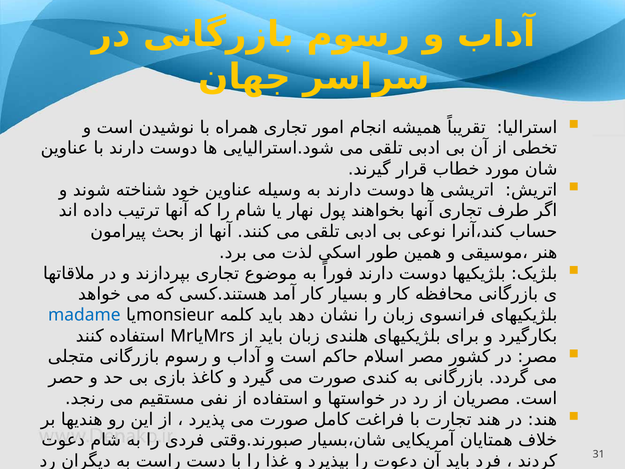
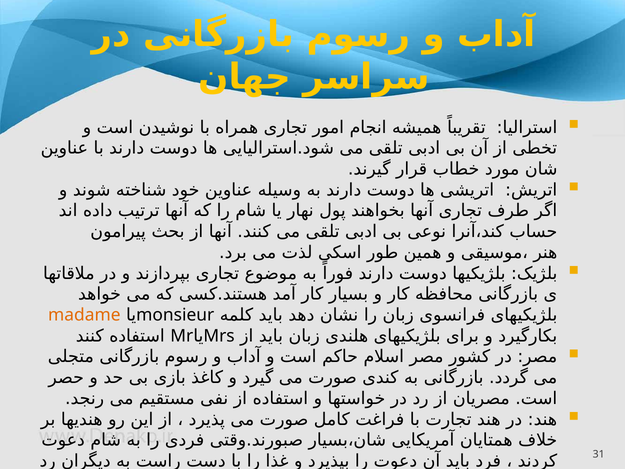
madame colour: blue -> orange (84, 315)
